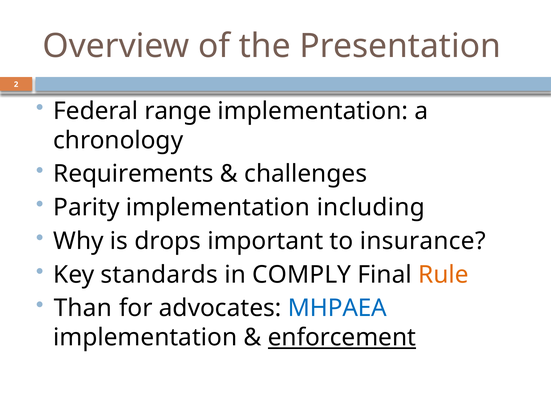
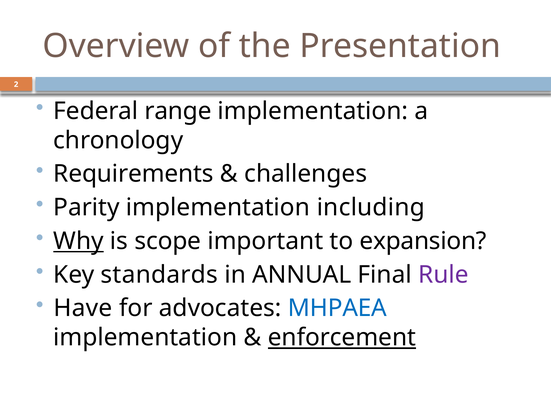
Why underline: none -> present (78, 241)
drops: drops -> scope (168, 241)
insurance: insurance -> expansion (423, 241)
COMPLY: COMPLY -> ANNUAL (302, 275)
Rule colour: orange -> purple (443, 275)
Than: Than -> Have (83, 308)
